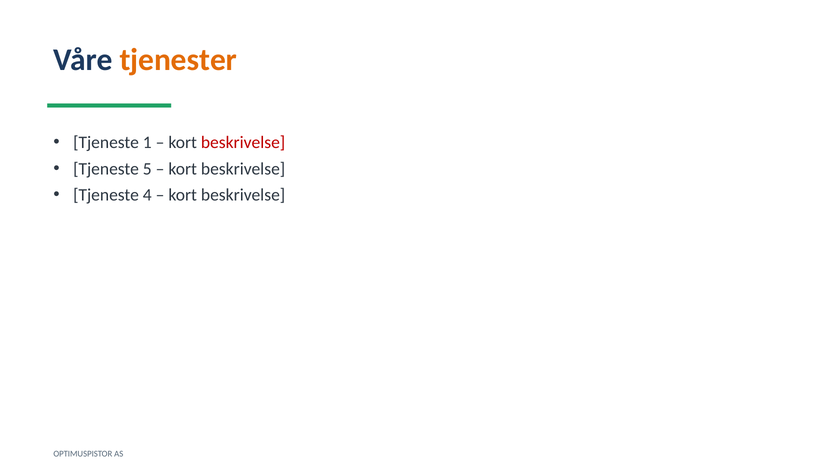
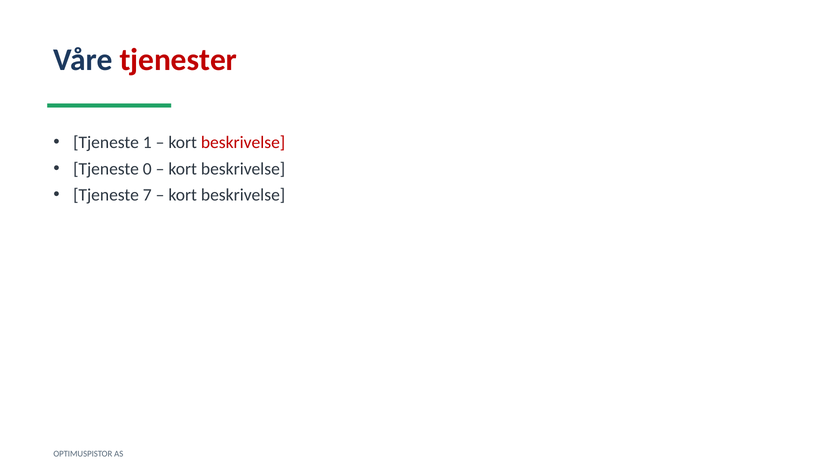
tjenester colour: orange -> red (178, 60)
5: 5 -> 0 (147, 169)
4: 4 -> 7 (147, 195)
